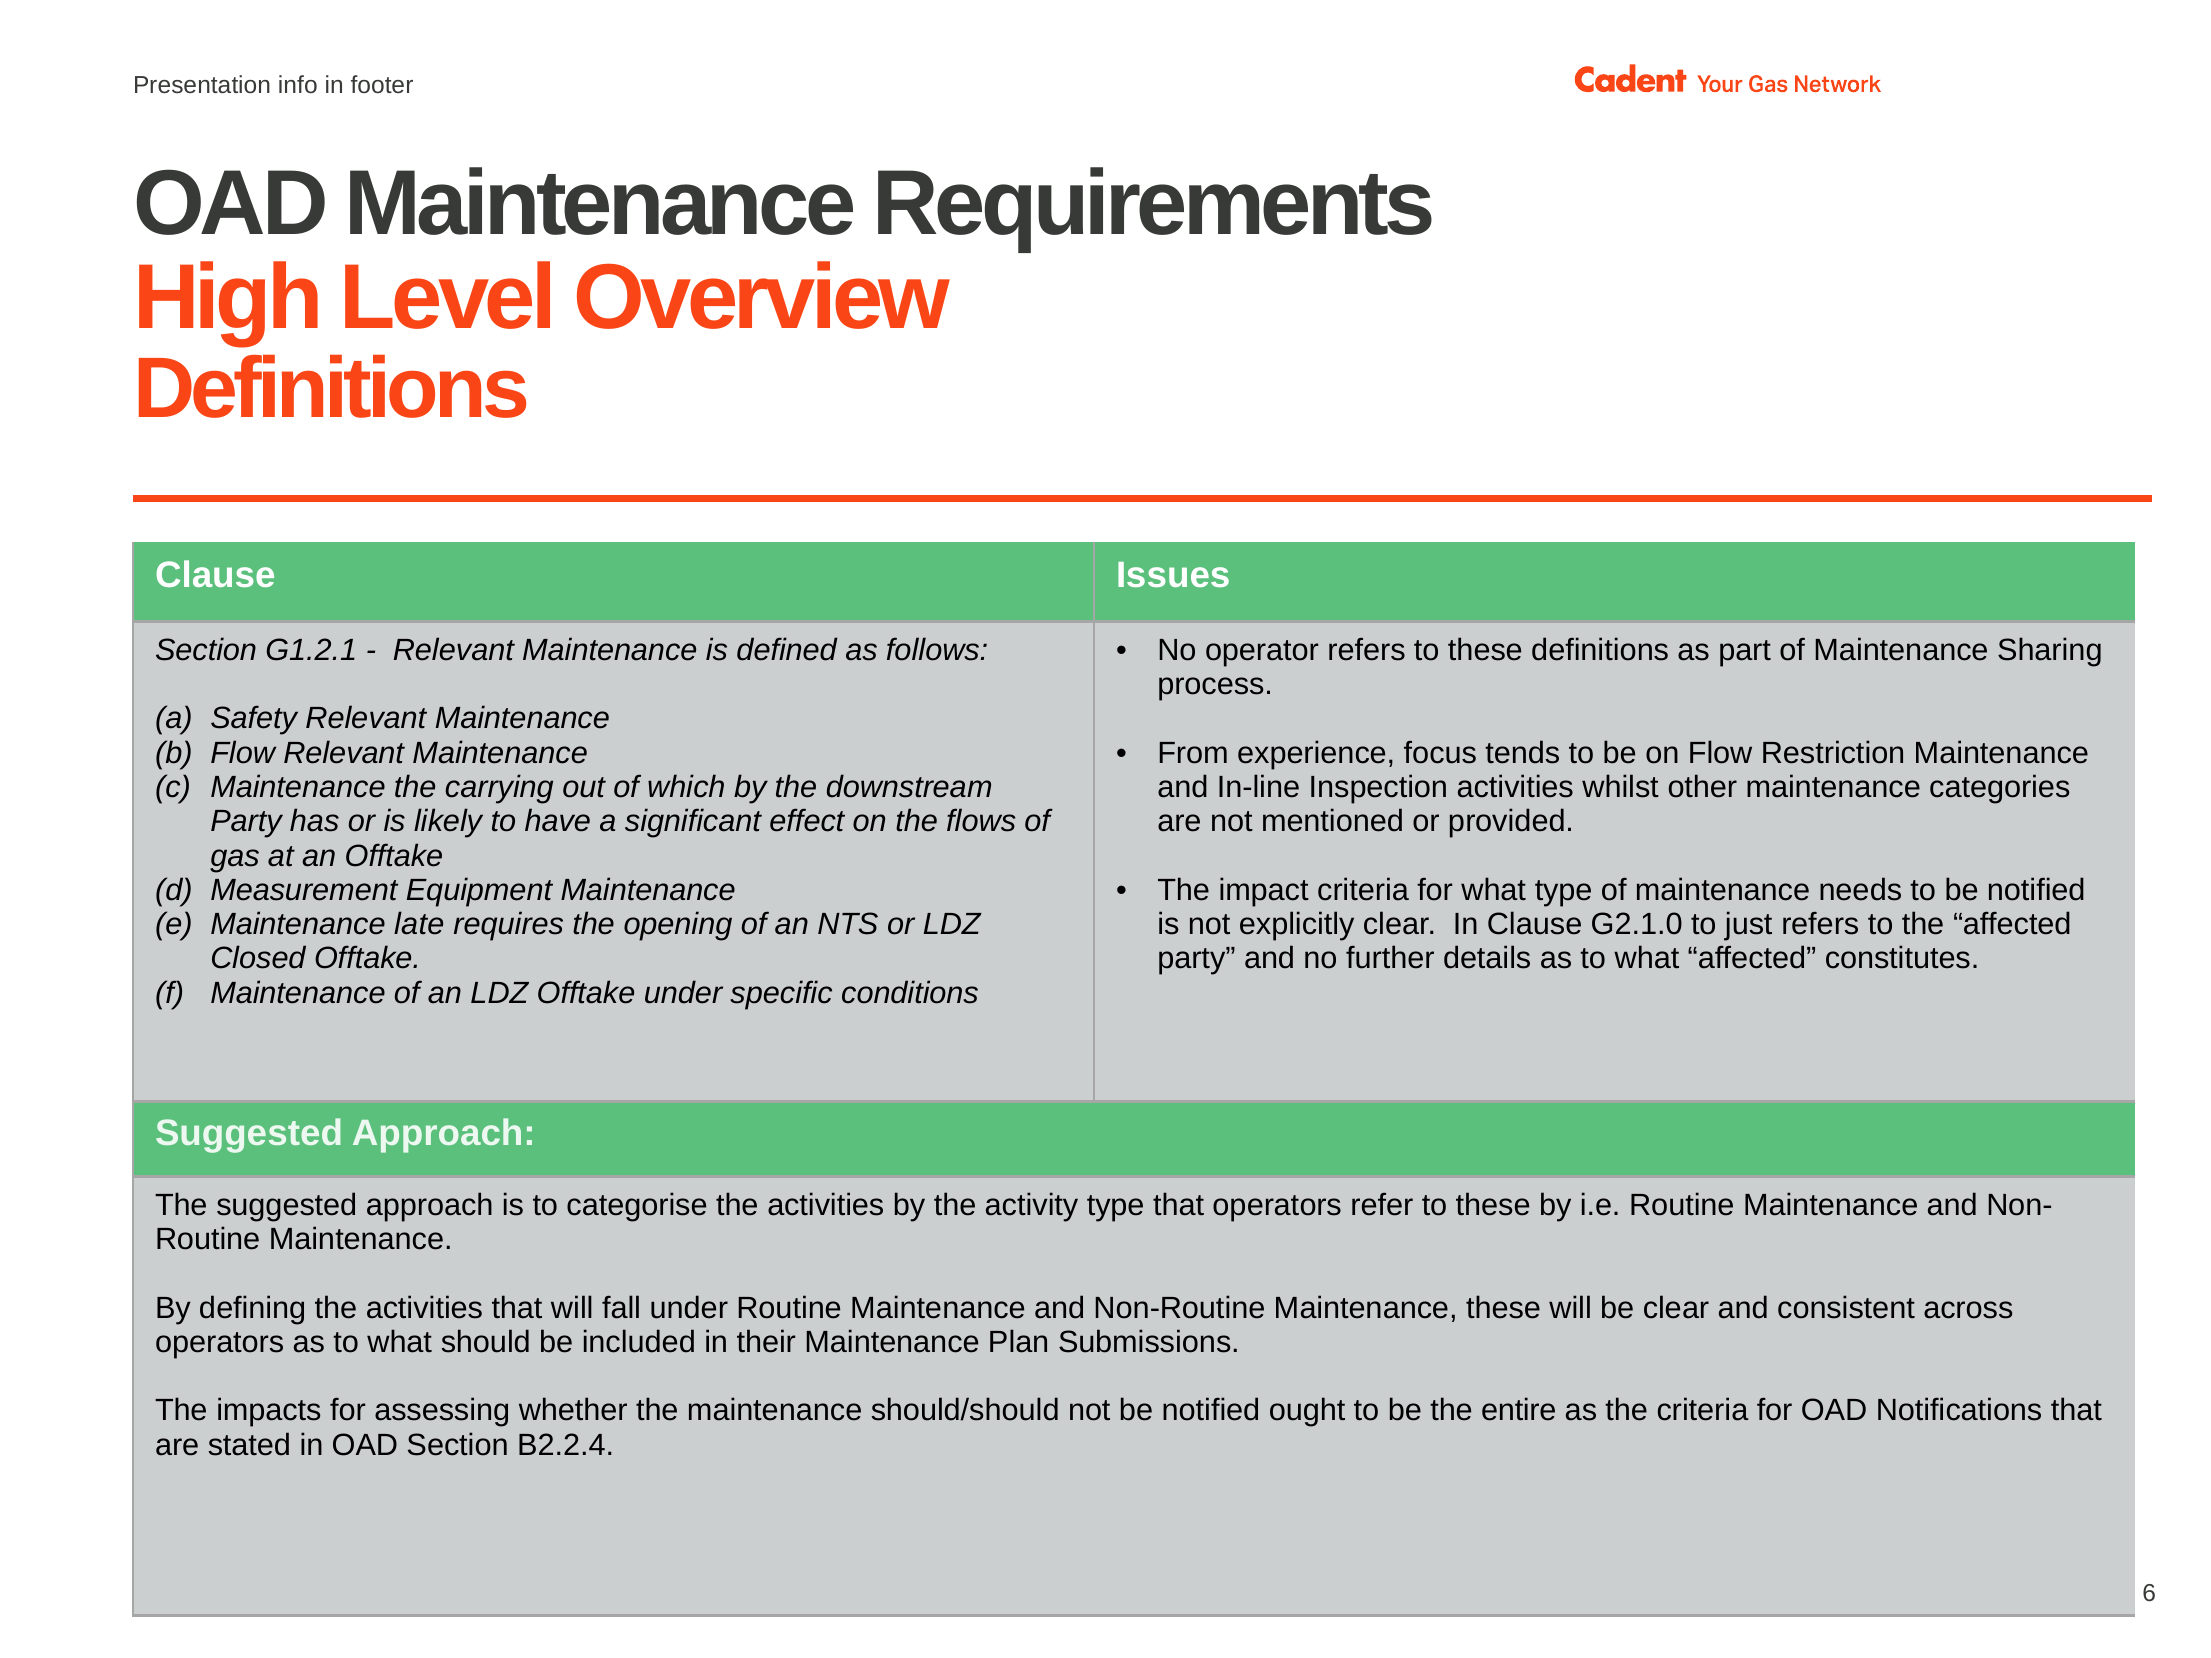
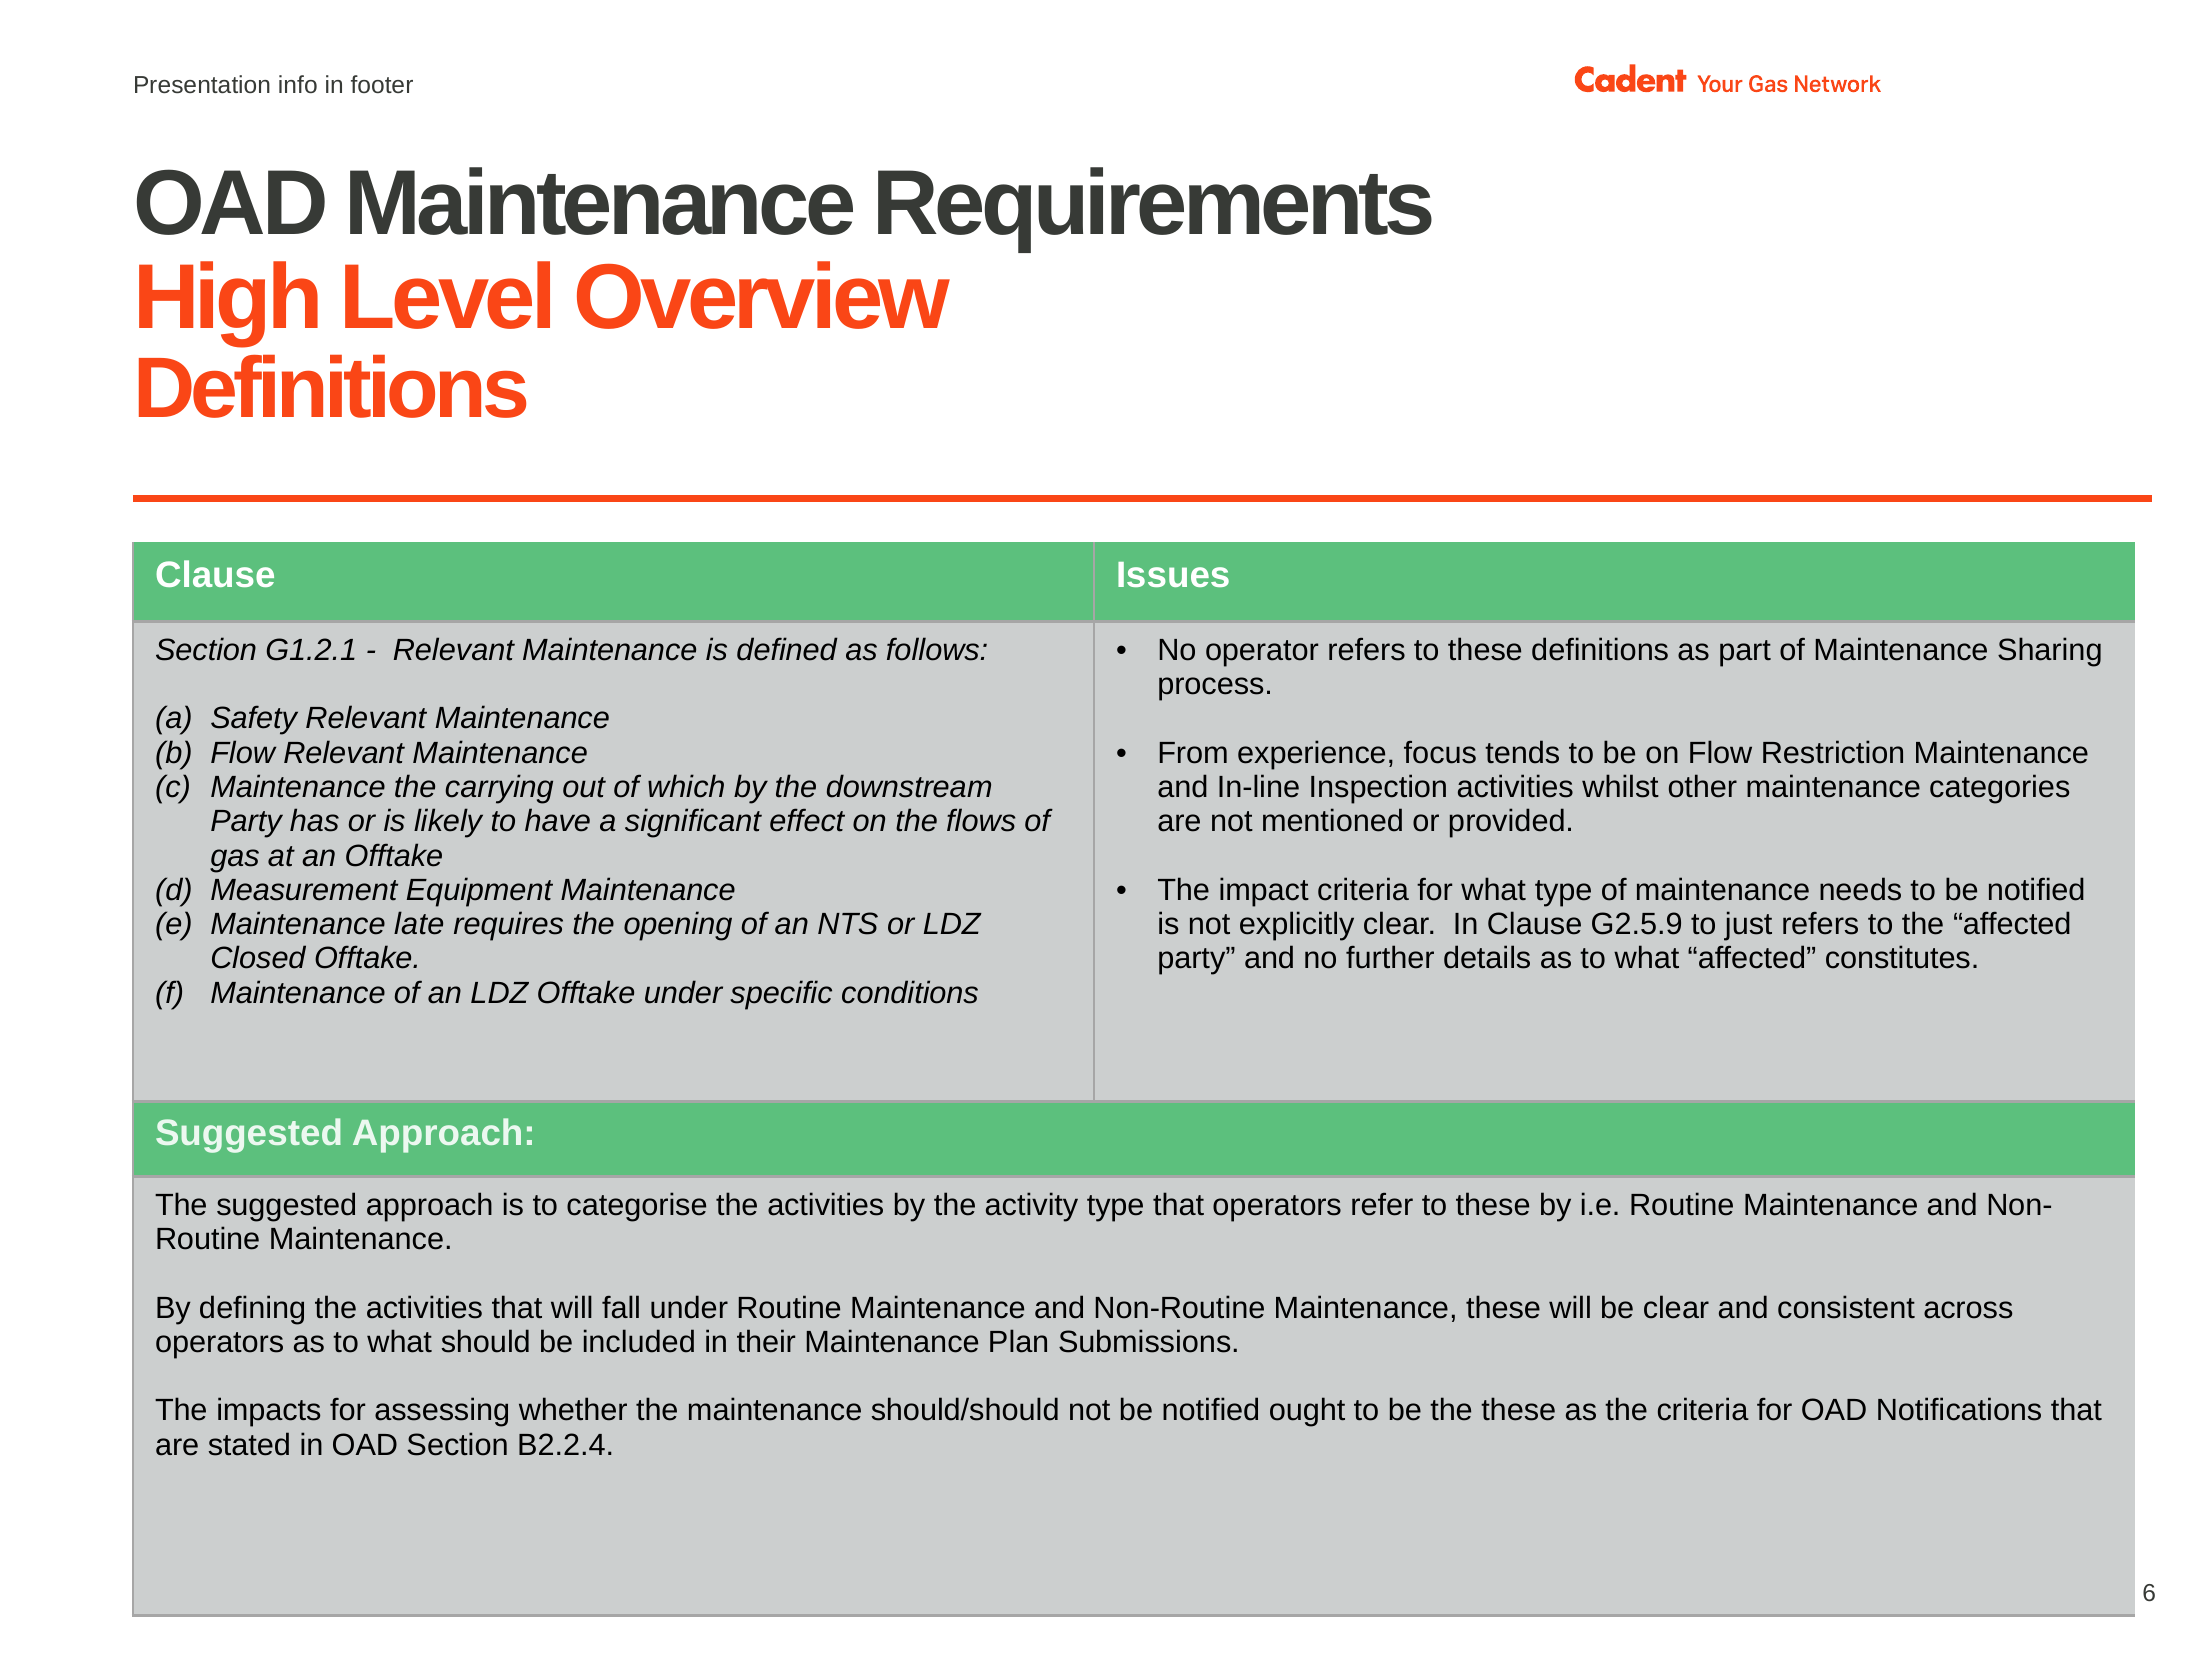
G2.1.0: G2.1.0 -> G2.5.9 (1637, 925)
the entire: entire -> these (1519, 1411)
